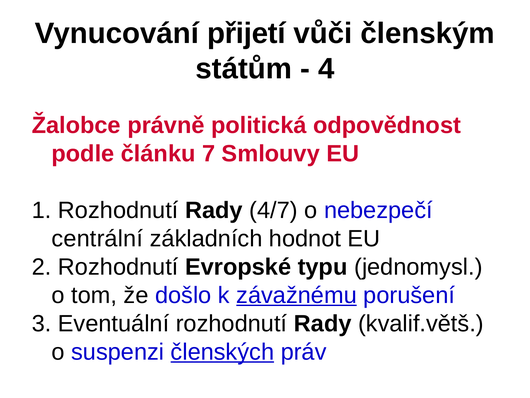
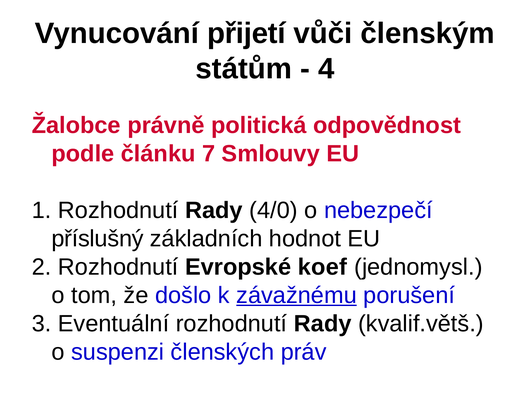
4/7: 4/7 -> 4/0 (273, 210)
centrální: centrální -> příslušný (98, 238)
typu: typu -> koef (322, 267)
členských underline: present -> none (222, 351)
